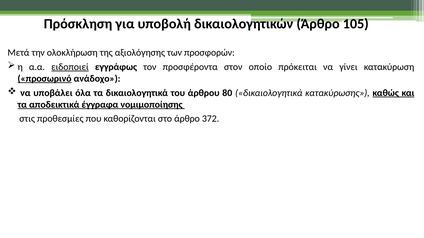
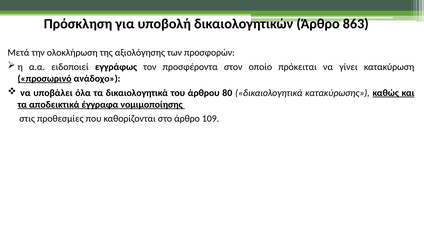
105: 105 -> 863 (356, 24)
ειδοποιεί underline: present -> none (70, 67)
372: 372 -> 109 (211, 119)
